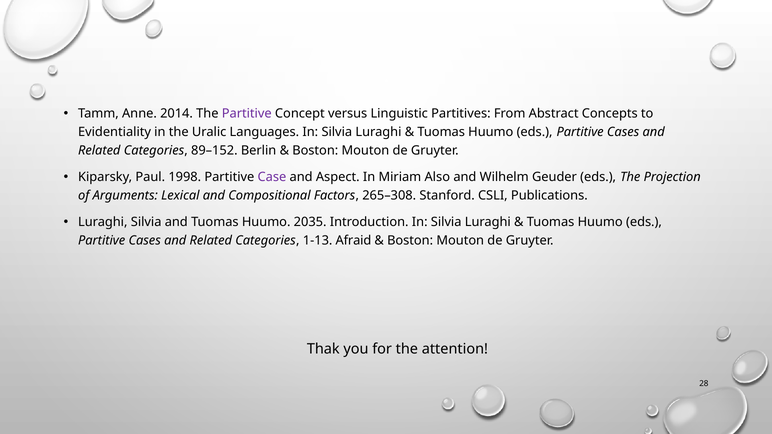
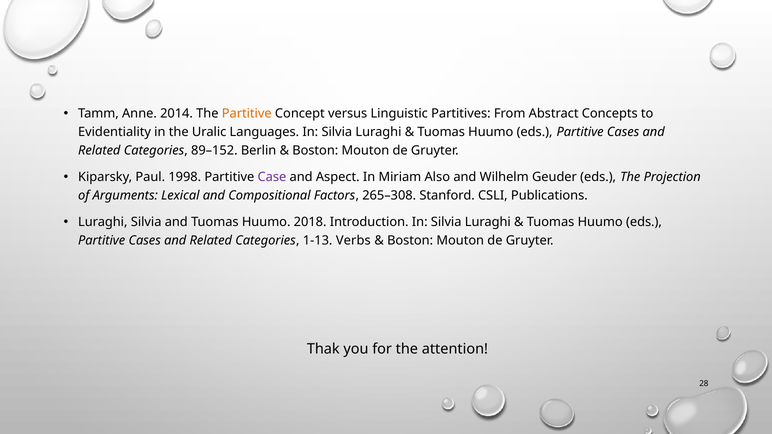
Partitive colour: purple -> orange (247, 114)
2035: 2035 -> 2018 (310, 222)
Afraid: Afraid -> Verbs (353, 241)
